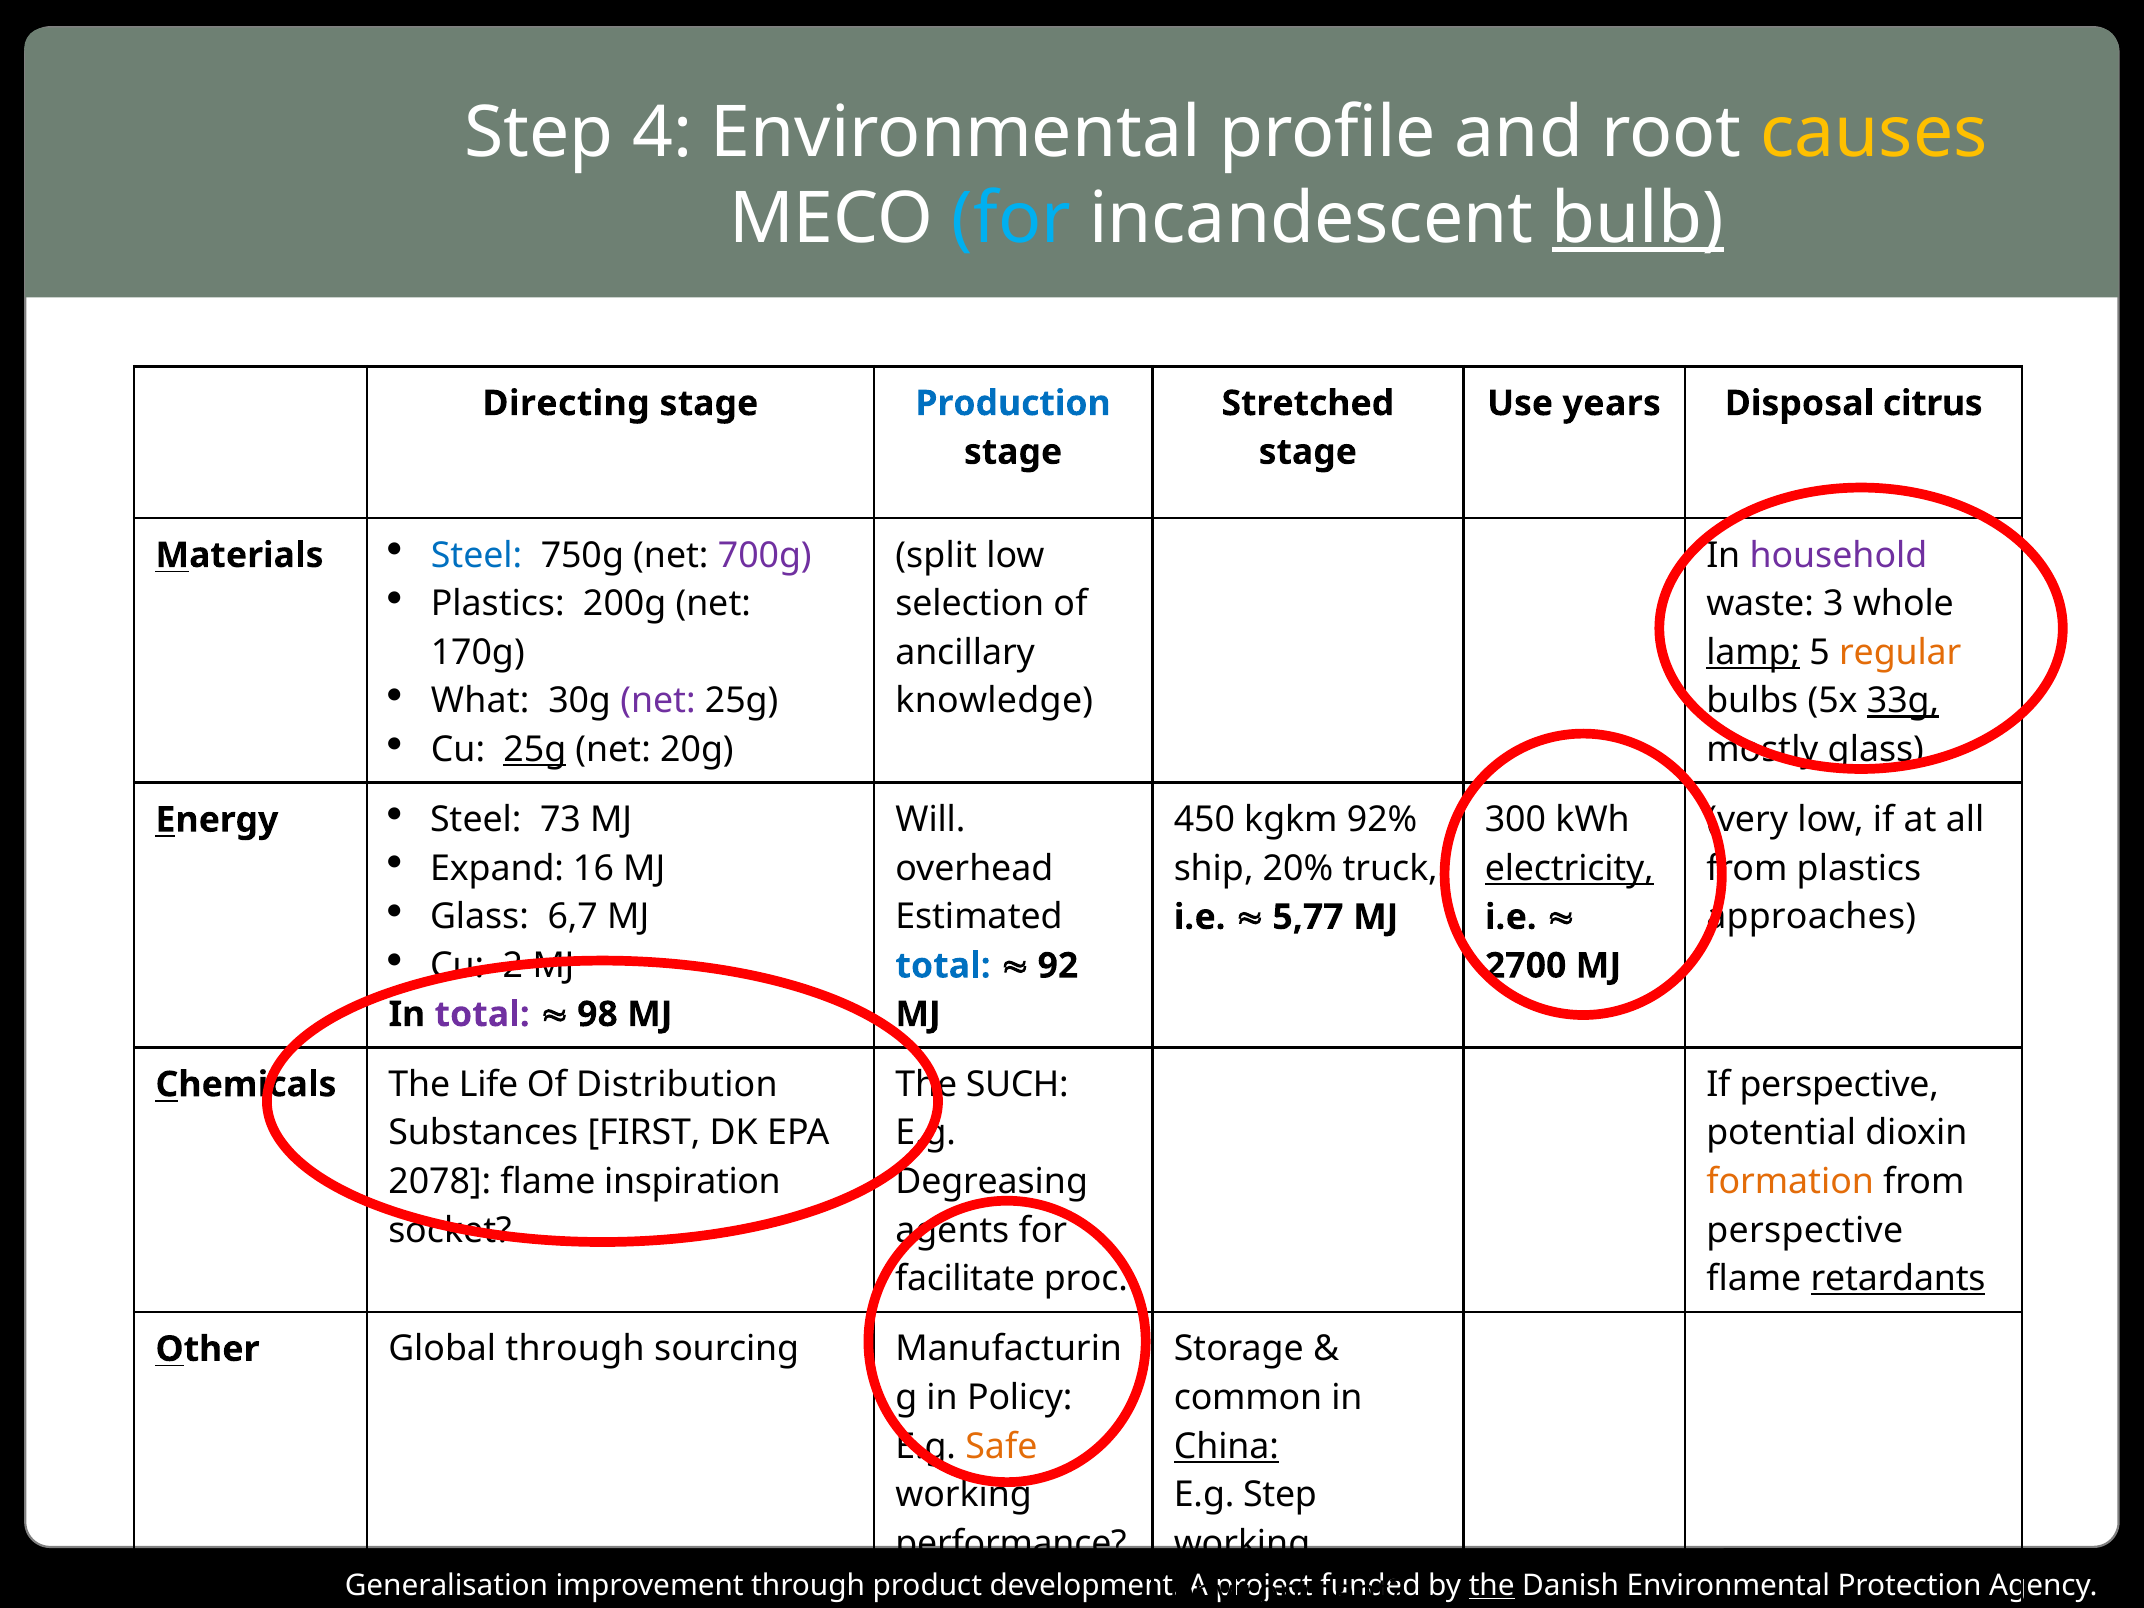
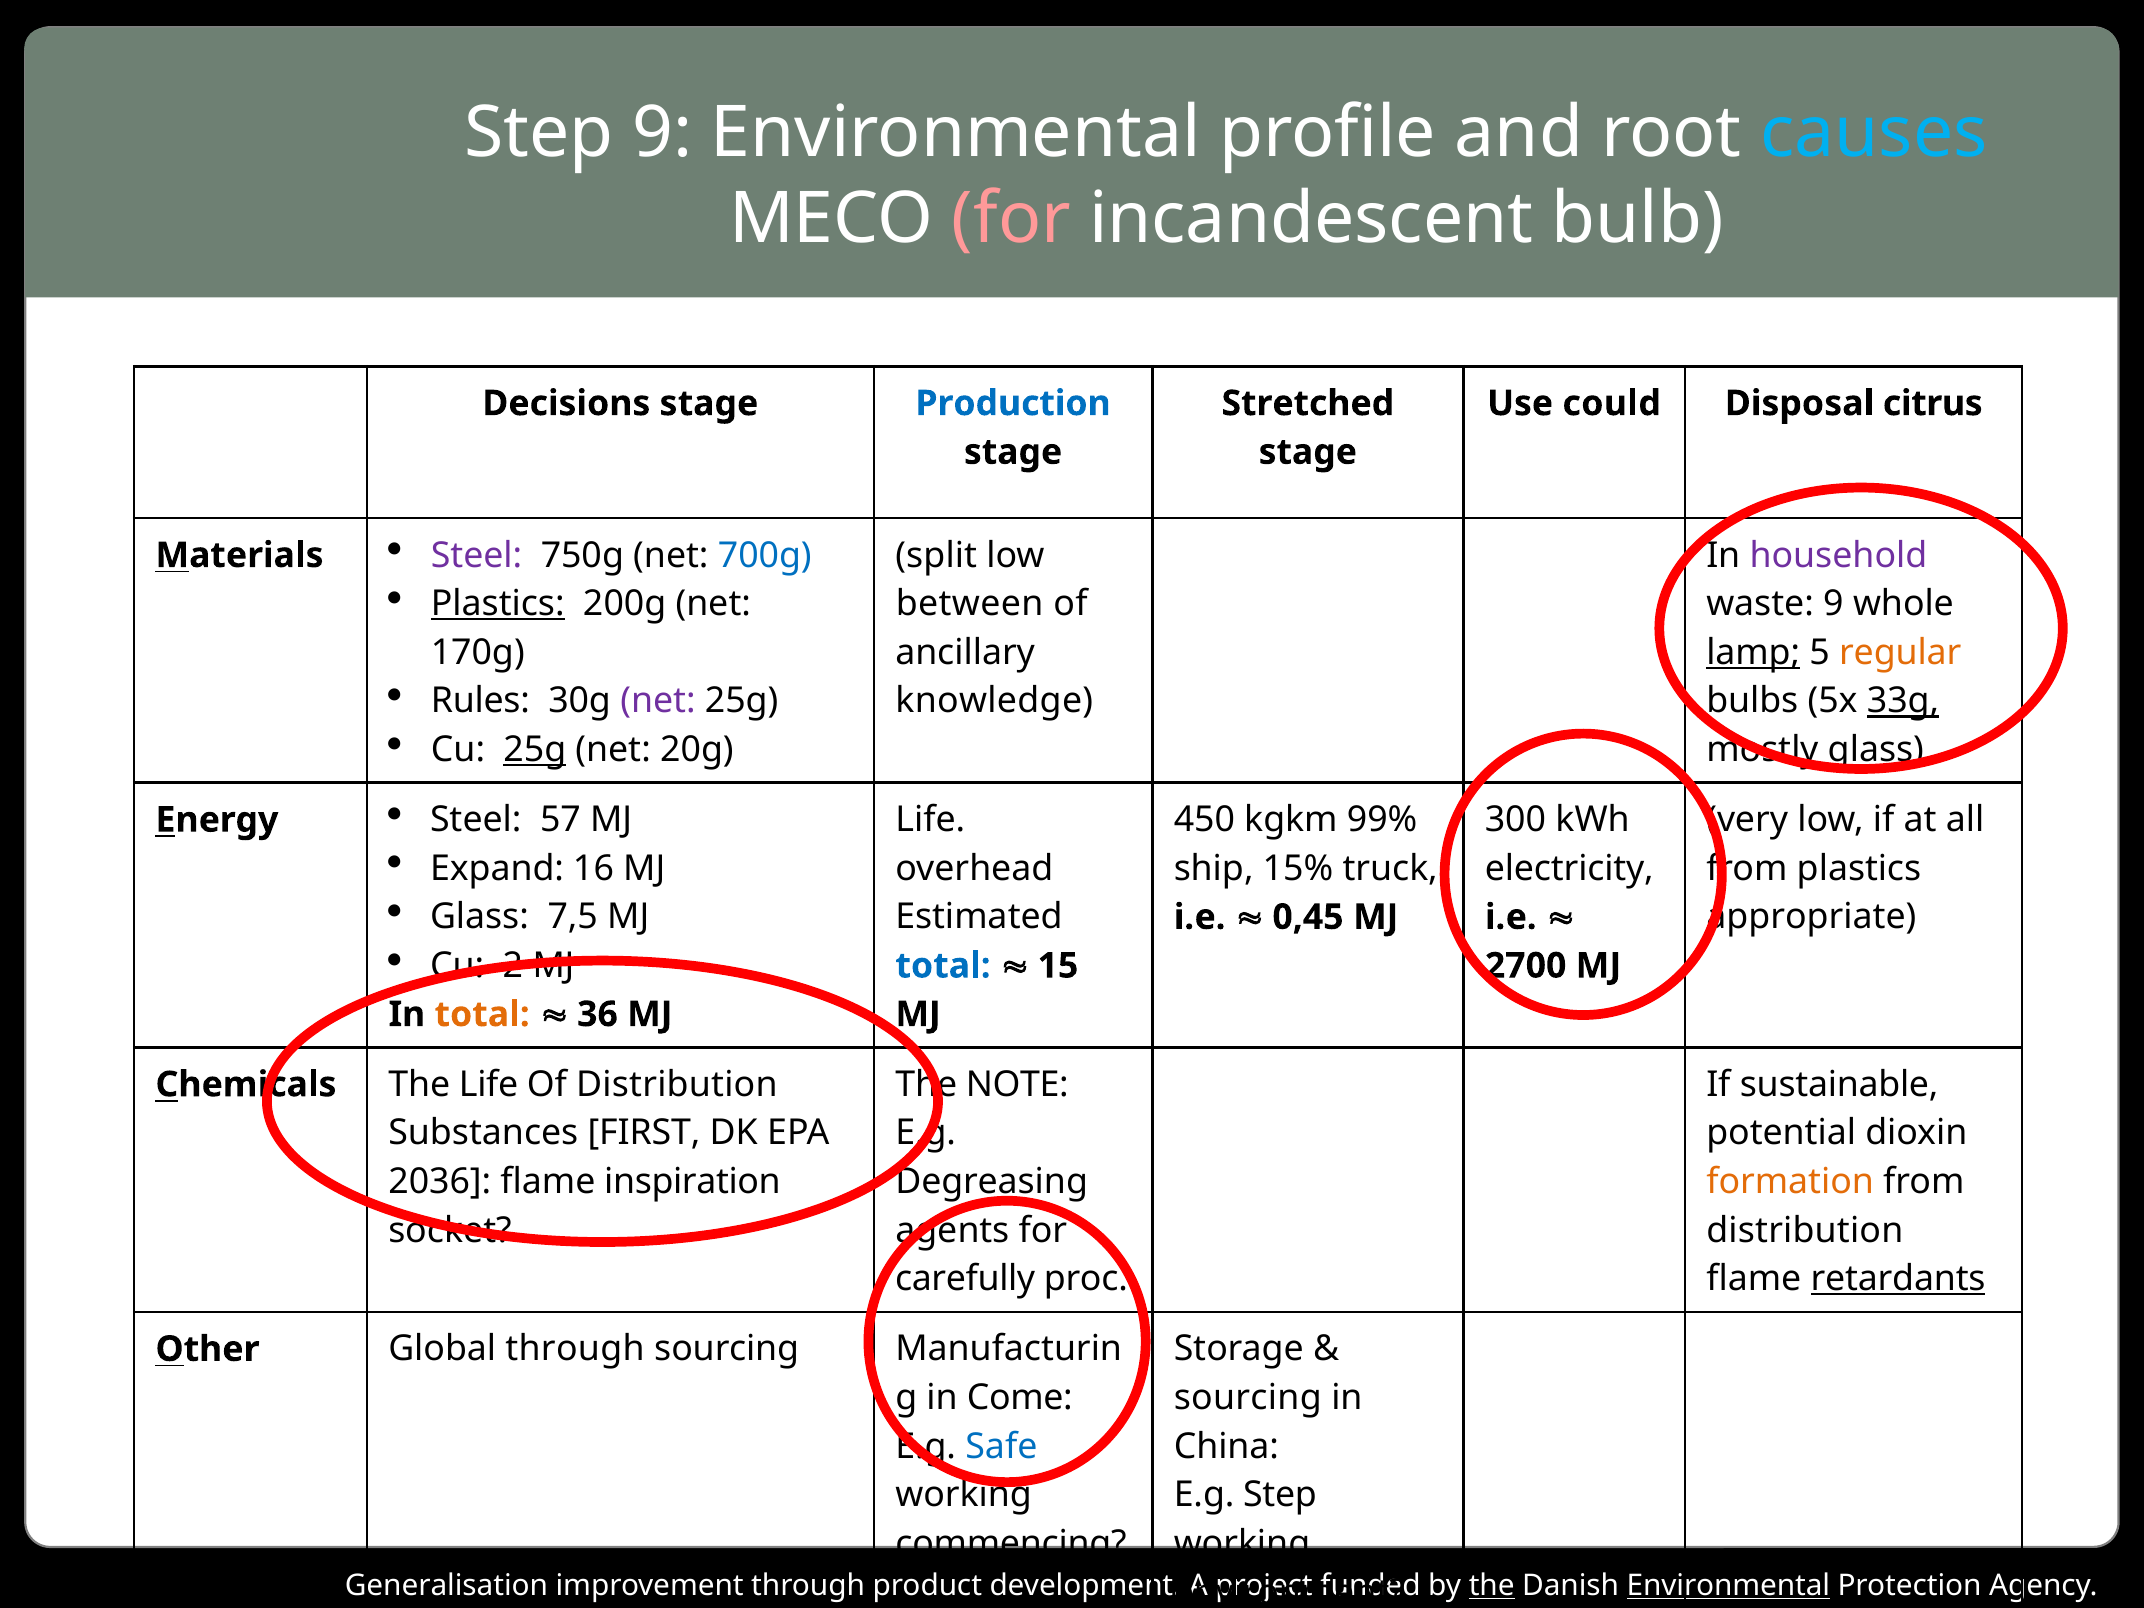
Step 4: 4 -> 9 (662, 133)
causes colour: yellow -> light blue (1874, 133)
for colour: light blue -> pink (1011, 219)
bulb underline: present -> none (1638, 219)
Directing: Directing -> Decisions (566, 403)
years: years -> could (1612, 403)
Steel colour: blue -> purple (477, 555)
700g colour: purple -> blue (765, 555)
Plastics underline: none -> present (498, 604)
selection: selection -> between (970, 604)
waste 3: 3 -> 9 (1833, 604)
What: What -> Rules (480, 701)
Will: Will -> Life (930, 820)
92%: 92% -> 99% (1382, 820)
73: 73 -> 57 (560, 820)
20%: 20% -> 15% (1298, 869)
electricity underline: present -> none (1569, 869)
6,7: 6,7 -> 7,5 (573, 917)
approaches: approaches -> appropriate (1811, 917)
5,77: 5,77 -> 0,45 (1308, 917)
92: 92 -> 15 (1058, 966)
total colour: purple -> orange (482, 1014)
98: 98 -> 36 (598, 1014)
SUCH: SUCH -> NOTE (1017, 1085)
If perspective: perspective -> sustainable (1839, 1085)
2078: 2078 -> 2036 (440, 1182)
perspective: perspective -> distribution (1805, 1230)
facilitate: facilitate -> carefully (965, 1279)
Policy: Policy -> Come (1020, 1398)
common: common -> sourcing (1248, 1398)
Safe colour: orange -> blue (1001, 1446)
China underline: present -> none (1226, 1446)
performance: performance -> commencing (1011, 1544)
Environmental underline: none -> present (1728, 1586)
